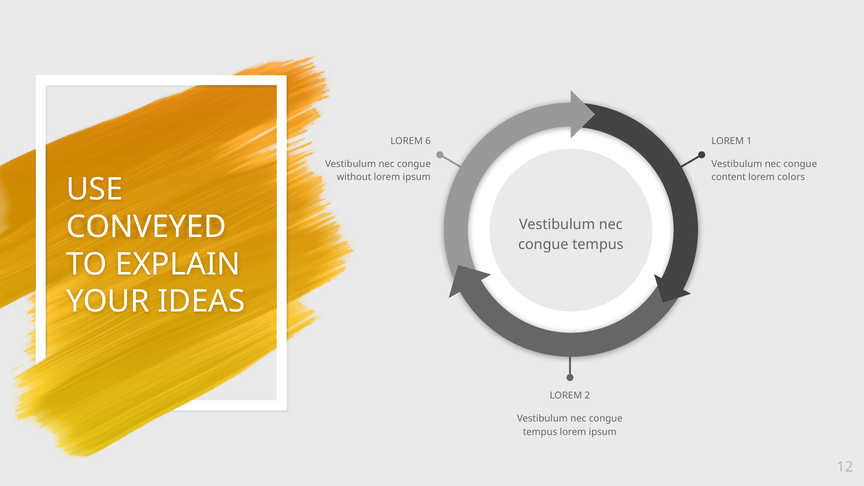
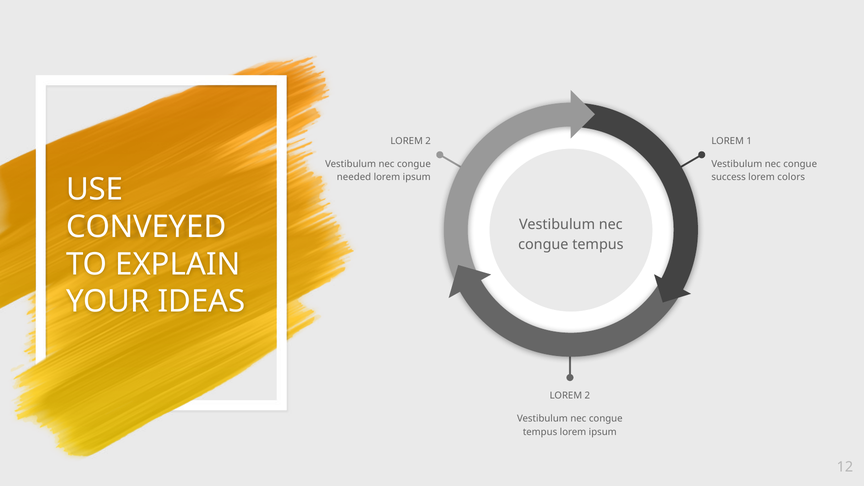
6: 6 -> 2 (428, 141)
without: without -> needed (354, 177)
content: content -> success (729, 177)
